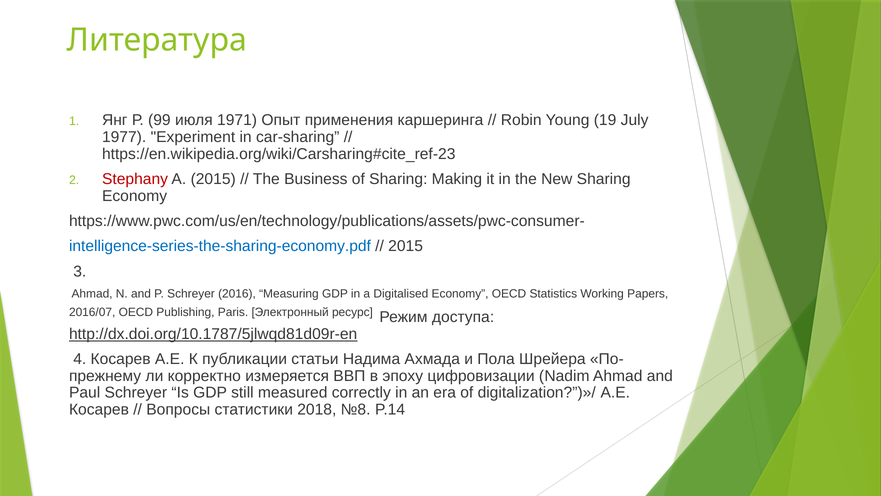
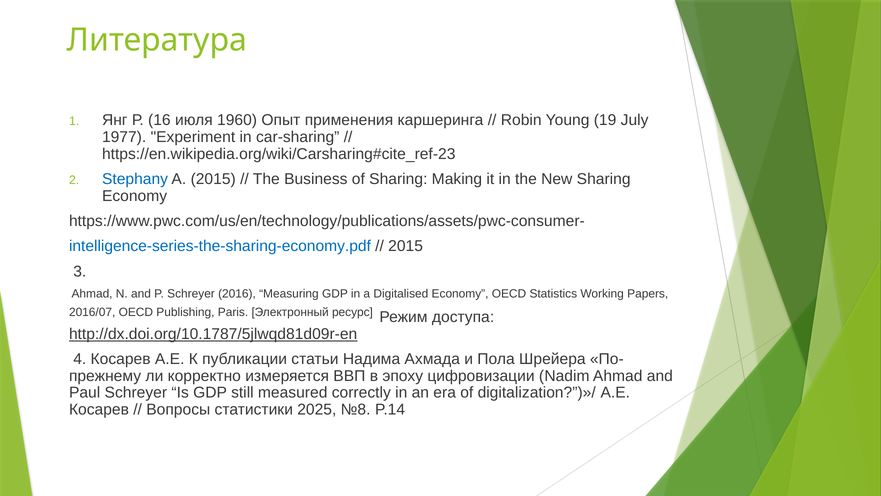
99: 99 -> 16 (159, 120)
1971: 1971 -> 1960 (237, 120)
Stephany colour: red -> blue (135, 179)
2018: 2018 -> 2025 (317, 409)
